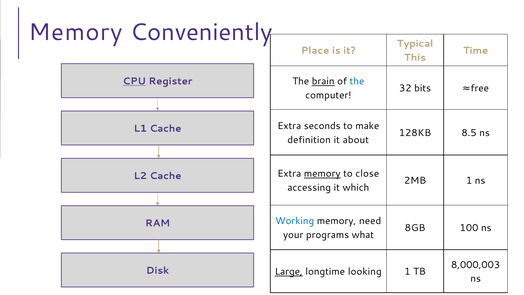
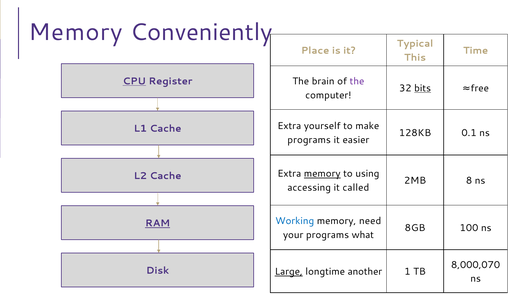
brain underline: present -> none (323, 81)
the colour: blue -> purple (357, 81)
bits underline: none -> present (423, 88)
seconds: seconds -> yourself (322, 126)
8.5: 8.5 -> 0.1 (469, 133)
definition: definition -> programs (309, 140)
about: about -> easier (356, 140)
close: close -> using (367, 174)
2MB 1: 1 -> 8 (469, 180)
which: which -> called (356, 187)
RAM underline: none -> present (158, 223)
8,000,003: 8,000,003 -> 8,000,070 (476, 265)
looking: looking -> another (365, 271)
